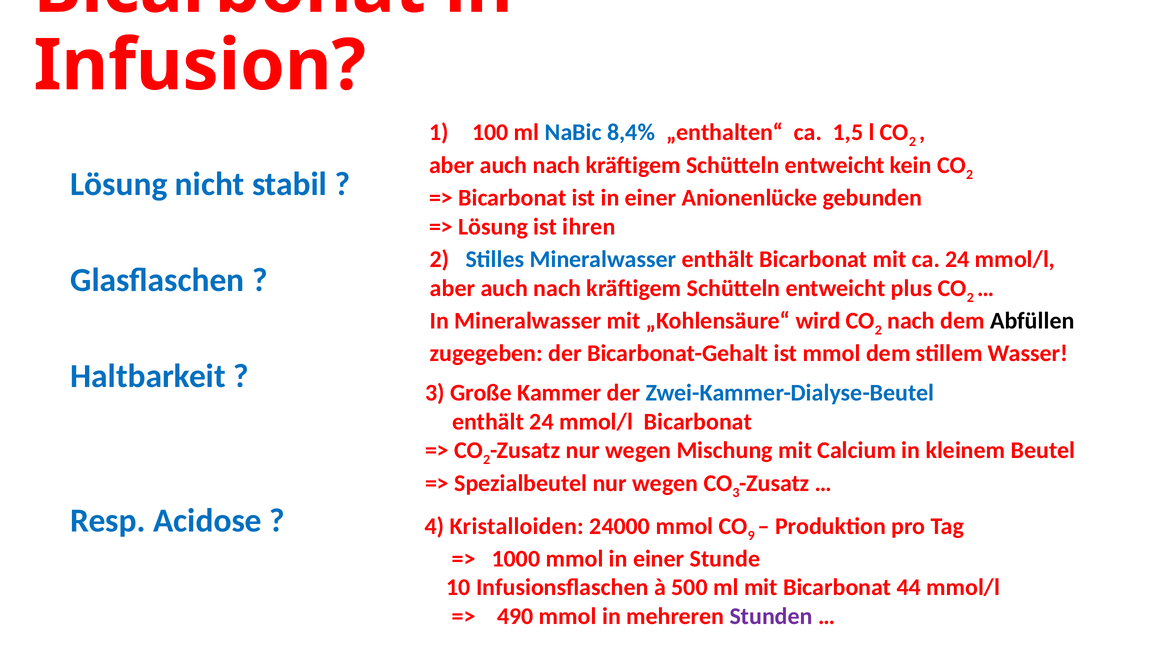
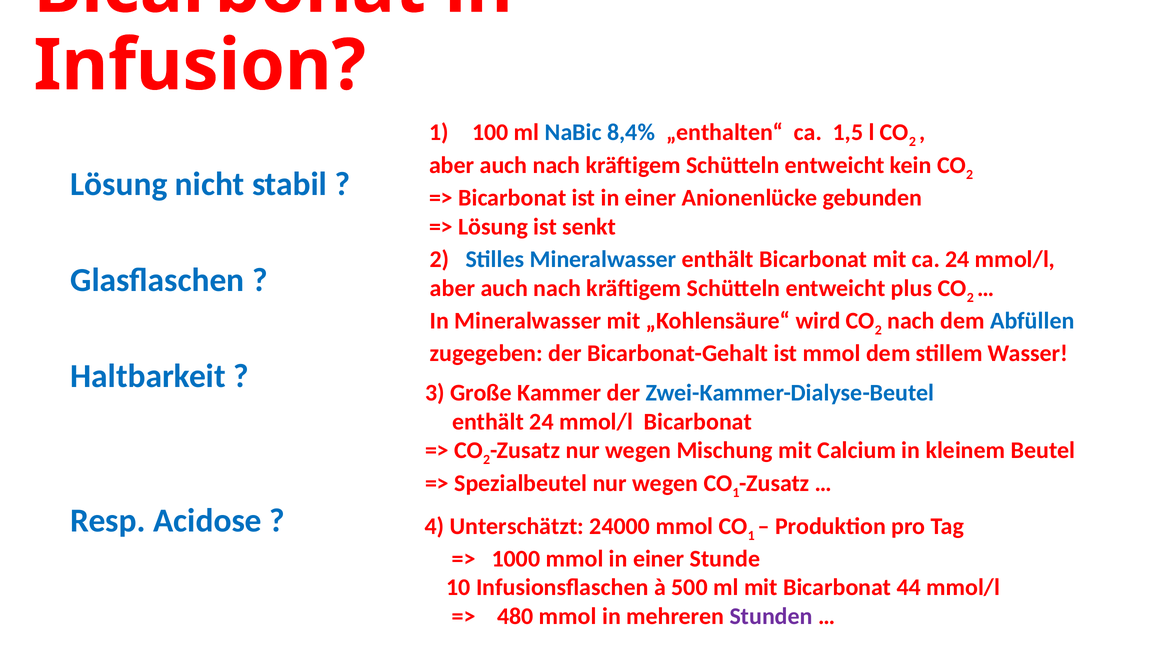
ihren: ihren -> senkt (589, 227)
Abfüllen colour: black -> blue (1032, 321)
3: 3 -> 1 (736, 493)
Kristalloiden: Kristalloiden -> Unterschätzt (517, 526)
9: 9 -> 1 (751, 536)
490: 490 -> 480 (515, 617)
